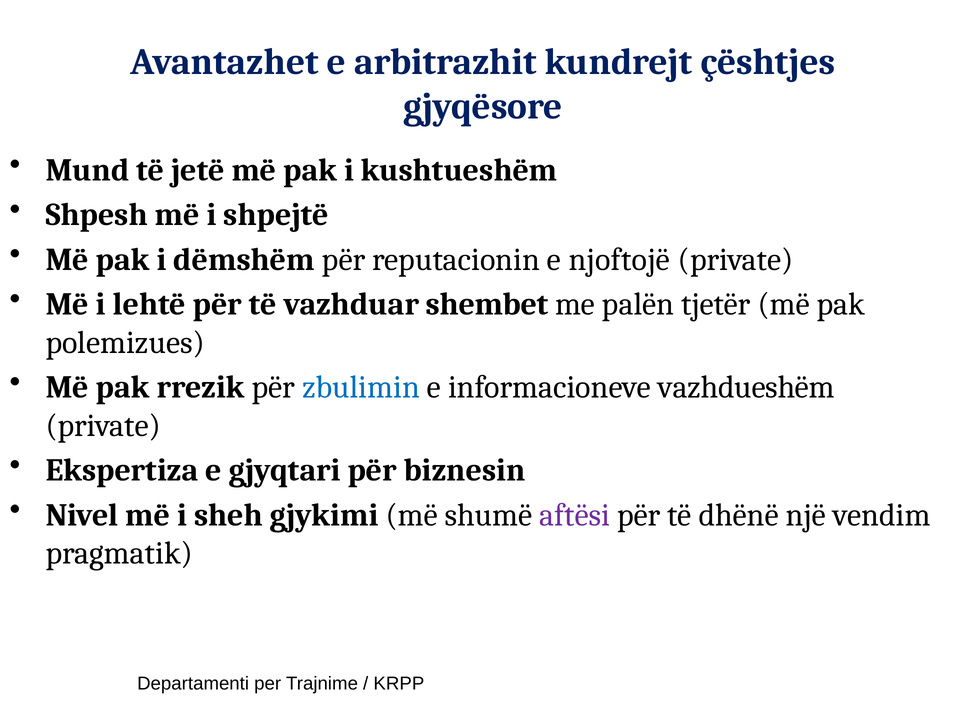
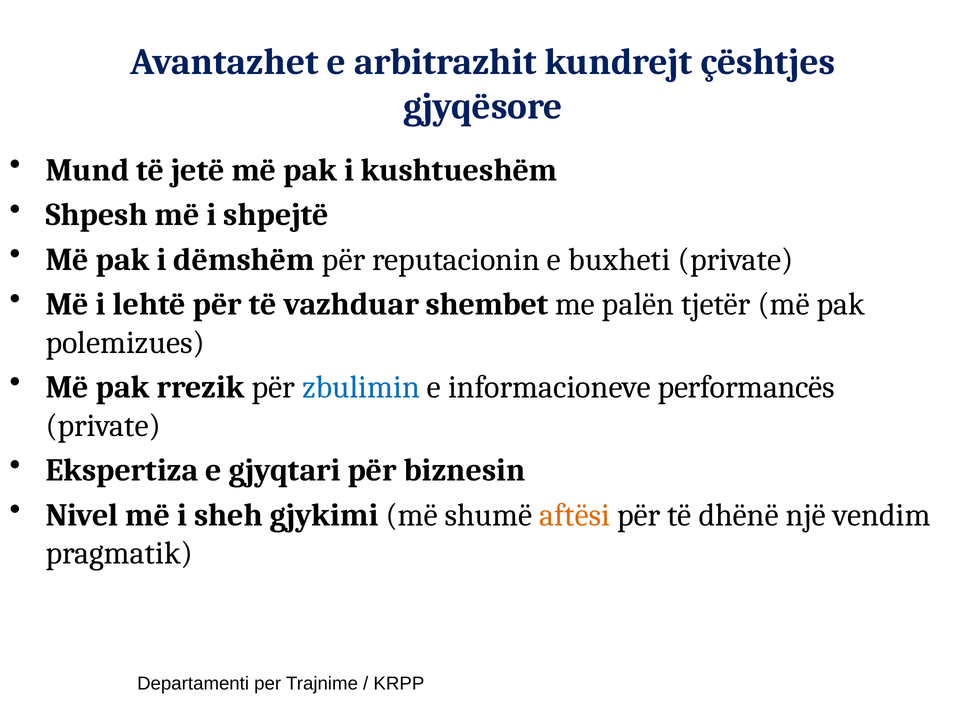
njoftojë: njoftojë -> buxheti (619, 259)
vazhdueshëm: vazhdueshëm -> performancës (746, 387)
aftësi colour: purple -> orange (575, 515)
